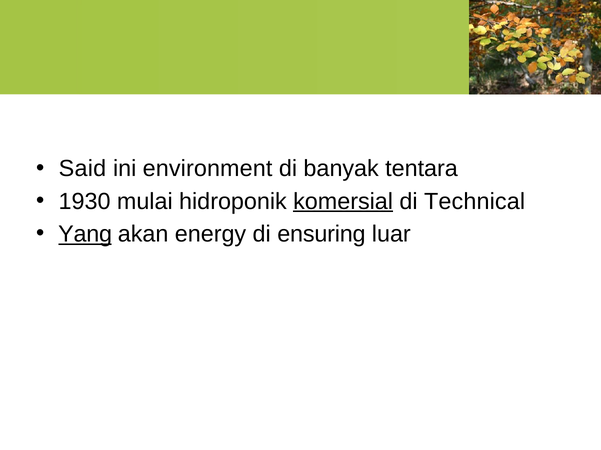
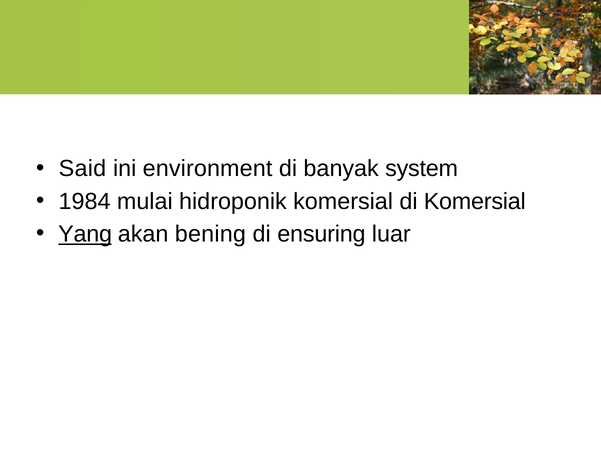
tentara: tentara -> system (422, 169)
1930: 1930 -> 1984 (85, 202)
komersial underline: present -> none (343, 202)
di Technical: Technical -> Komersial (475, 202)
energy: energy -> bening (210, 234)
